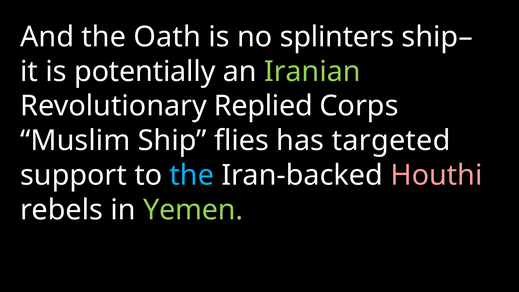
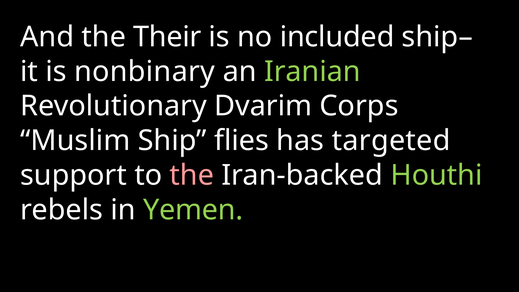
Oath: Oath -> Their (167, 37)
splinters: splinters -> included (337, 37)
potentially: potentially -> nonbinary (145, 72)
Replied: Replied -> Dvarim (263, 106)
the colour: light blue -> pink (192, 175)
Houthi colour: pink -> light green (436, 175)
